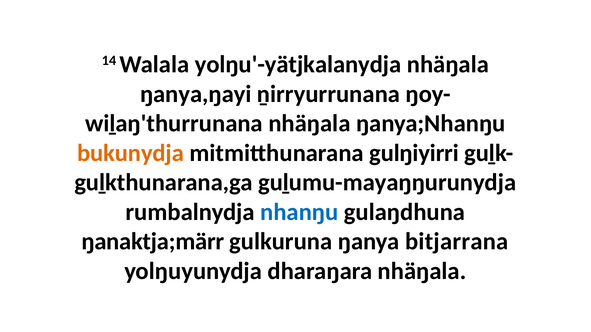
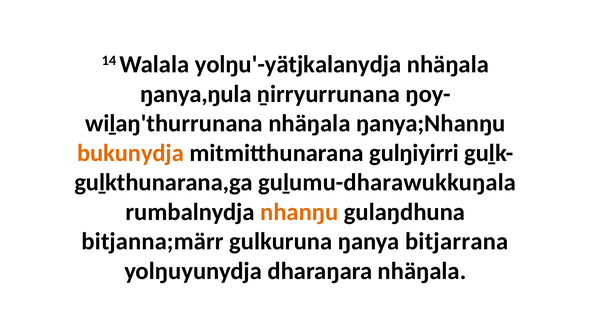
ŋanya,ŋayi: ŋanya,ŋayi -> ŋanya,ŋula (196, 94)
guḻumu-mayaŋŋurunydja: guḻumu-mayaŋŋurunydja -> guḻumu-dharawukkuŋala (387, 183)
nhanŋu colour: blue -> orange (299, 212)
ŋanaktja;märr: ŋanaktja;märr -> bitjanna;märr (153, 242)
